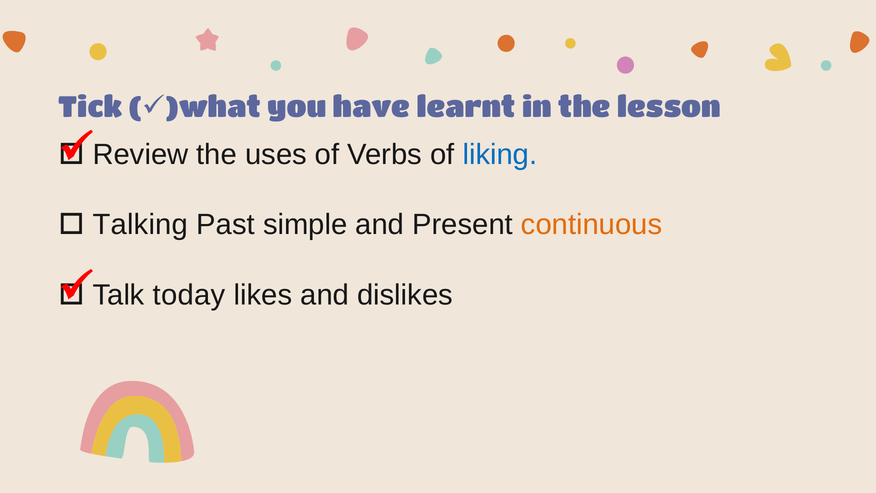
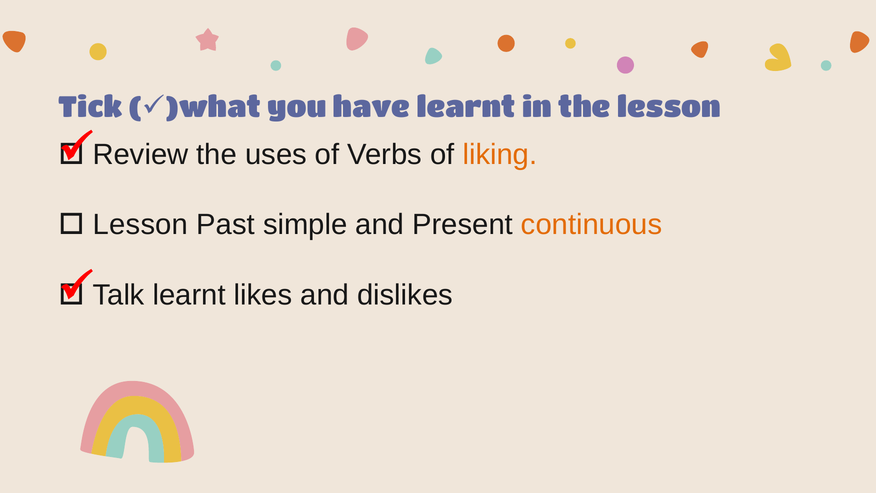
liking colour: blue -> orange (500, 155)
Talking: Talking -> Lesson (140, 225)
Talk today: today -> learnt (189, 295)
